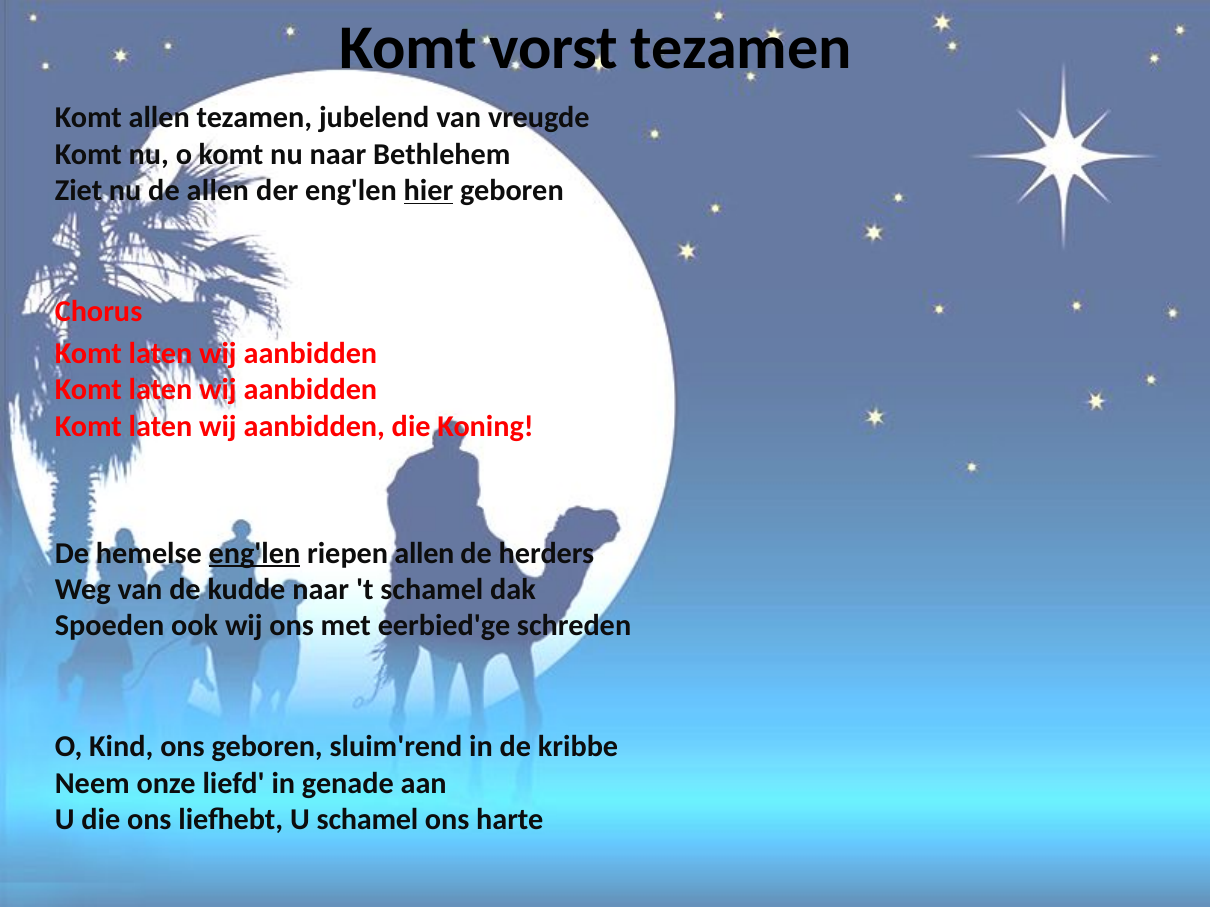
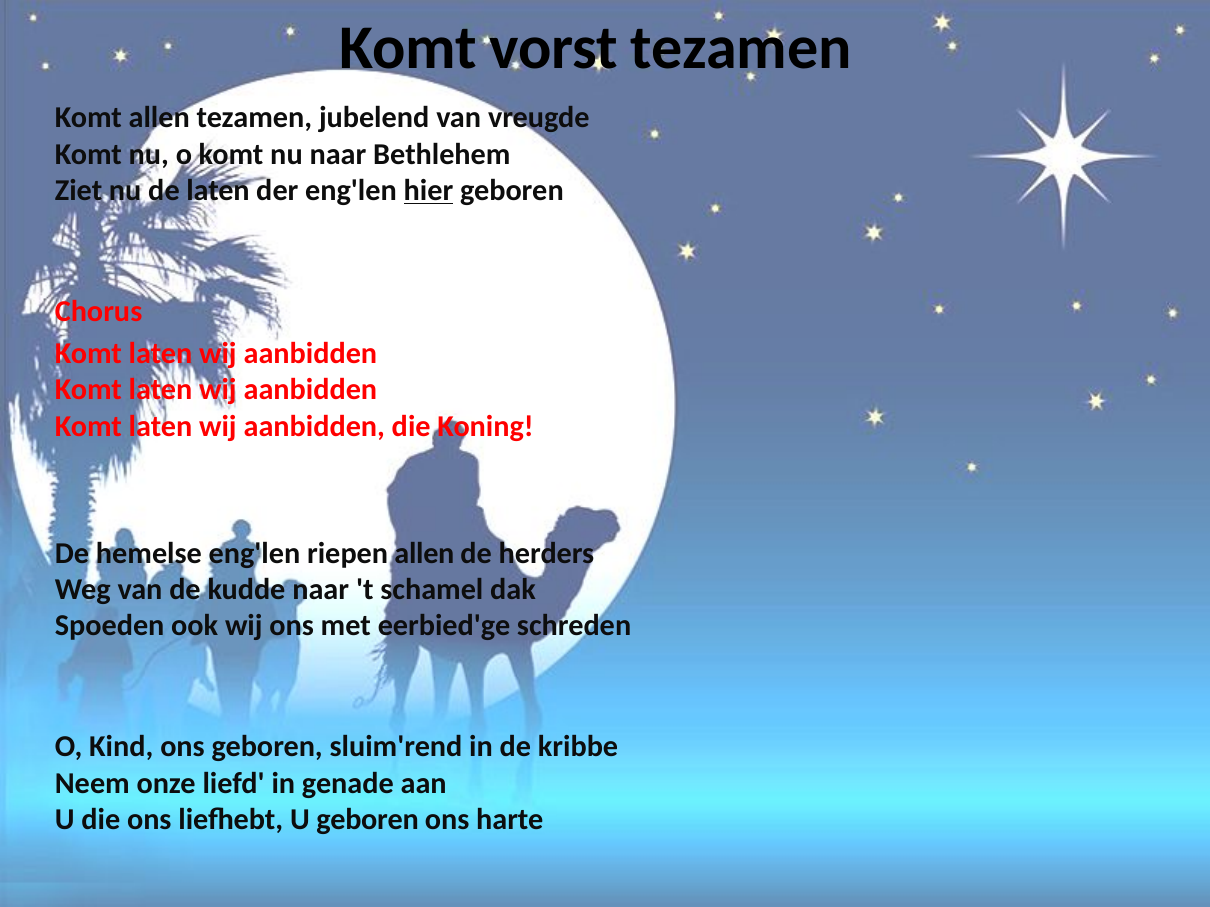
de allen: allen -> laten (218, 191)
eng'len underline: present -> none (254, 554)
U schamel: schamel -> geboren (368, 820)
